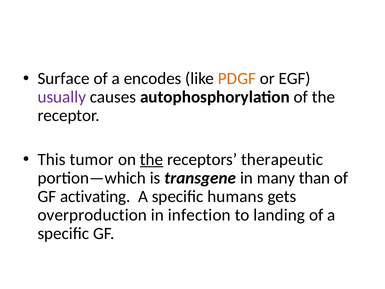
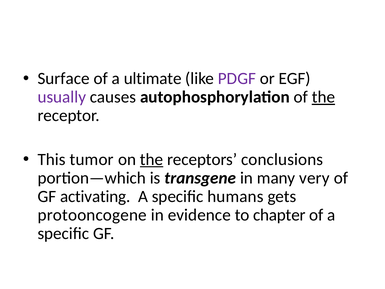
encodes: encodes -> ultimate (153, 78)
PDGF colour: orange -> purple (237, 78)
the underline: none -> present (323, 97)
therapeutic: therapeutic -> conclusions (282, 159)
than: than -> very (314, 178)
overproduction: overproduction -> protooncogene (92, 215)
infection: infection -> evidence (199, 215)
landing: landing -> chapter (279, 215)
